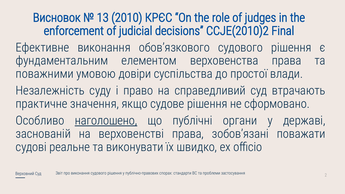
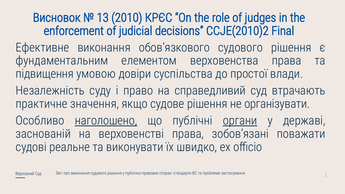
поважними: поважними -> підвищення (45, 74)
сформовано: сформовано -> організувати (277, 104)
органи underline: none -> present (240, 121)
